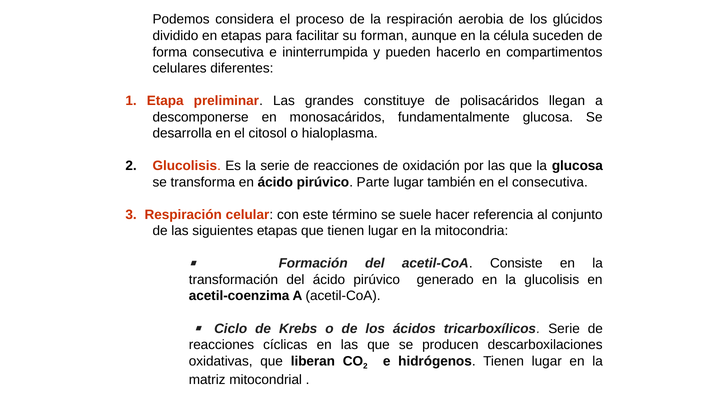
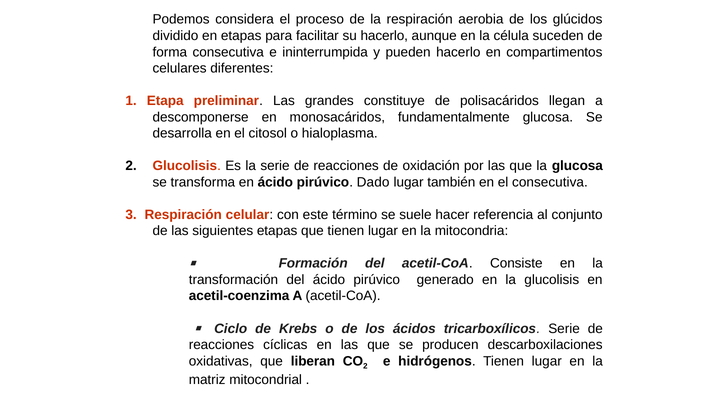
su forman: forman -> hacerlo (384, 36)
Parte: Parte -> Dado (373, 182)
